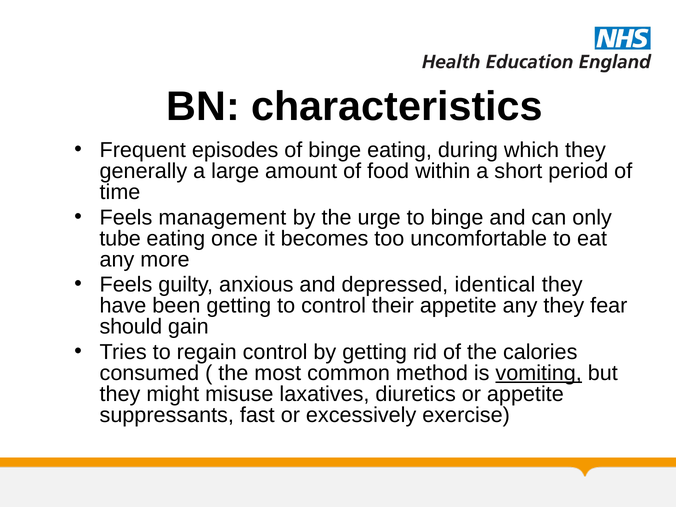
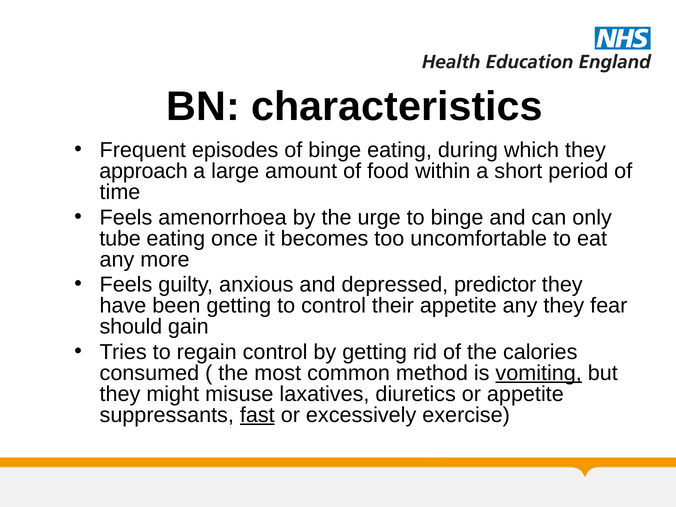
generally: generally -> approach (144, 171)
management: management -> amenorrhoea (223, 217)
identical: identical -> predictor (495, 285)
fast underline: none -> present (257, 415)
